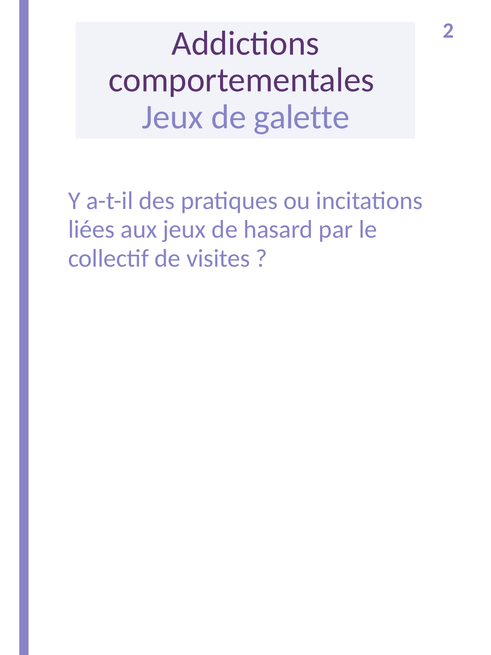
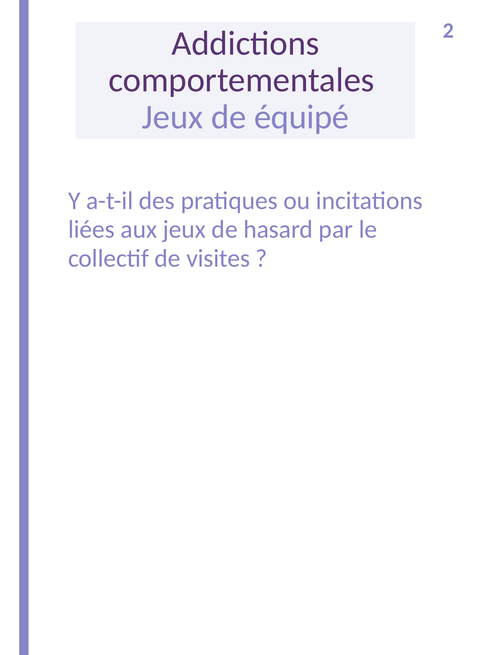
galette: galette -> équipé (302, 117)
